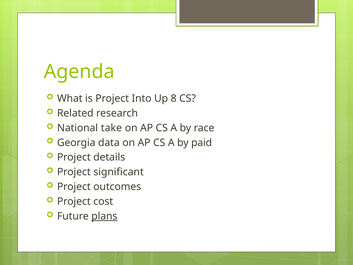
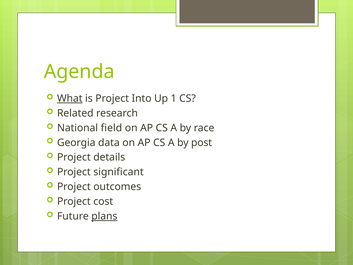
What underline: none -> present (70, 98)
8: 8 -> 1 (174, 98)
take: take -> field (111, 128)
paid: paid -> post (202, 142)
